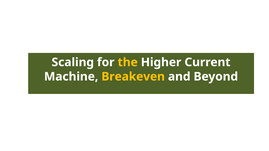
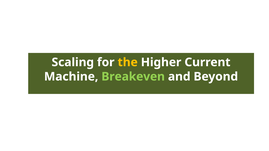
Breakeven colour: yellow -> light green (133, 77)
